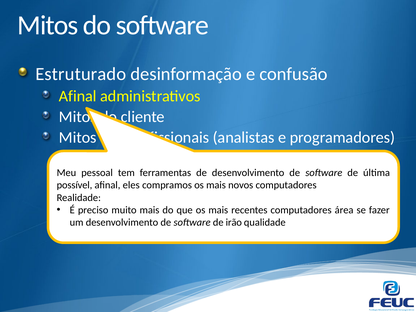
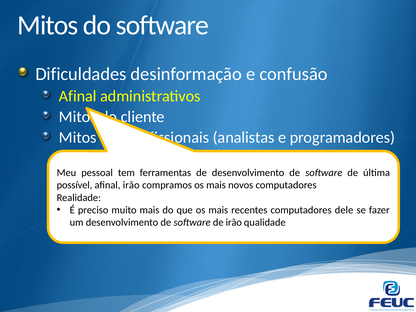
Estruturado: Estruturado -> Dificuldades (81, 74)
afinal eles: eles -> irão (131, 185)
área: área -> dele (344, 210)
